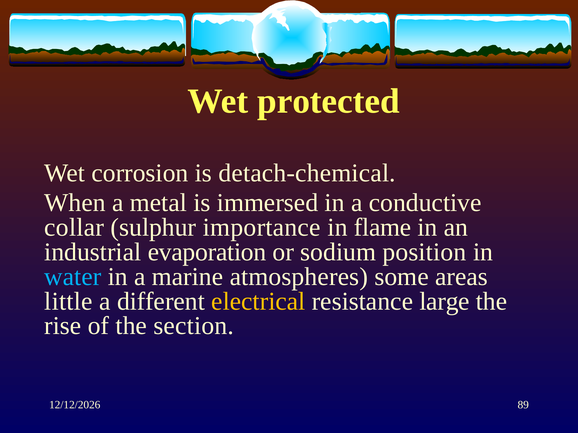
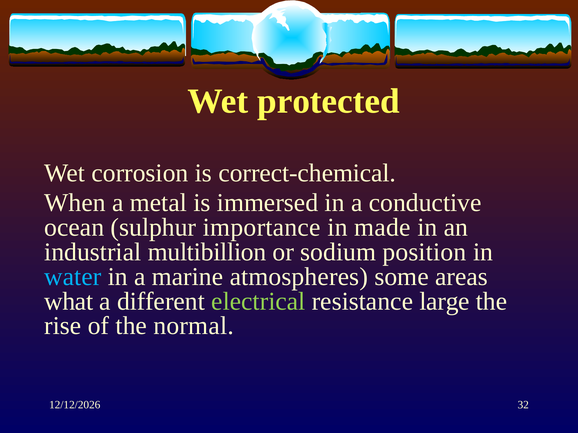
detach-chemical: detach-chemical -> correct-chemical (307, 173)
collar: collar -> ocean (74, 228)
flame: flame -> made (382, 228)
evaporation: evaporation -> multibillion (207, 252)
little: little -> what (69, 302)
electrical colour: yellow -> light green (258, 302)
section: section -> normal (194, 326)
89: 89 -> 32 (523, 405)
